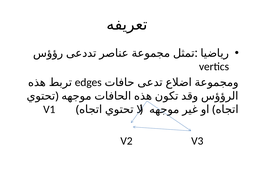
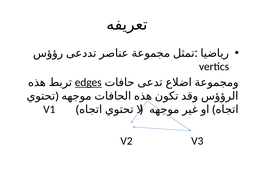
edges underline: none -> present (88, 83)
